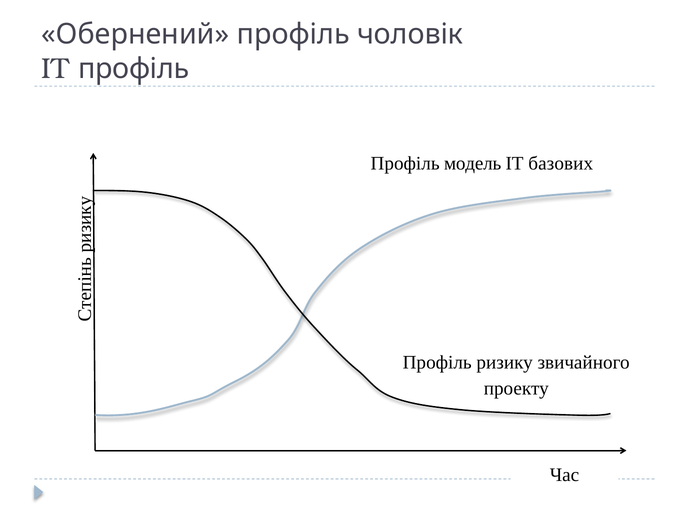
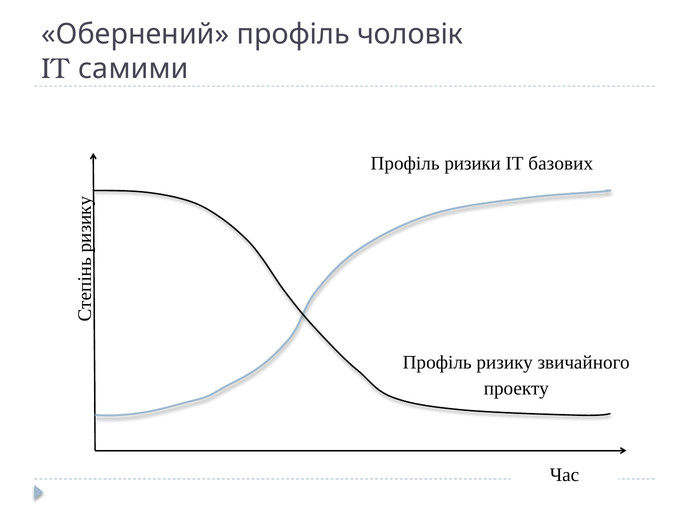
IT профіль: профіль -> самими (133, 69)
модель: модель -> ризики (473, 163)
